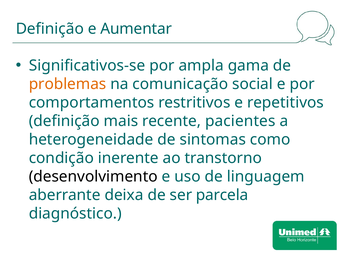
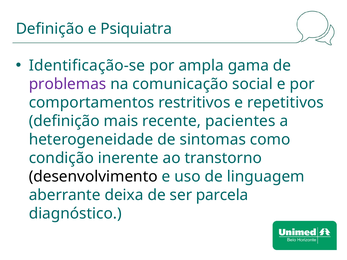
Aumentar: Aumentar -> Psiquiatra (136, 29)
Significativos-se: Significativos-se -> Identificação-se (87, 66)
problemas colour: orange -> purple (68, 84)
